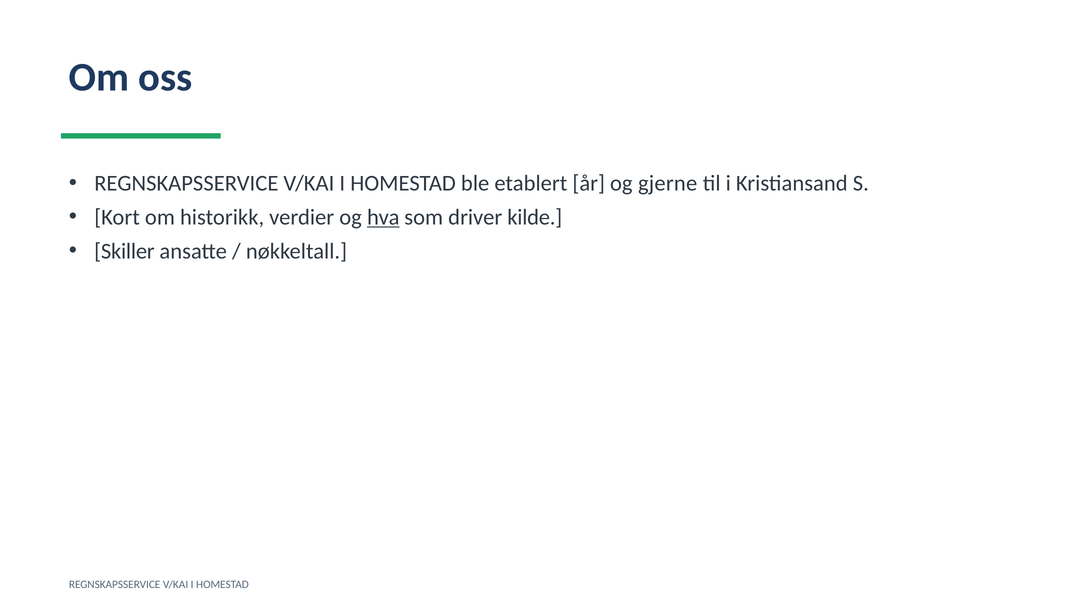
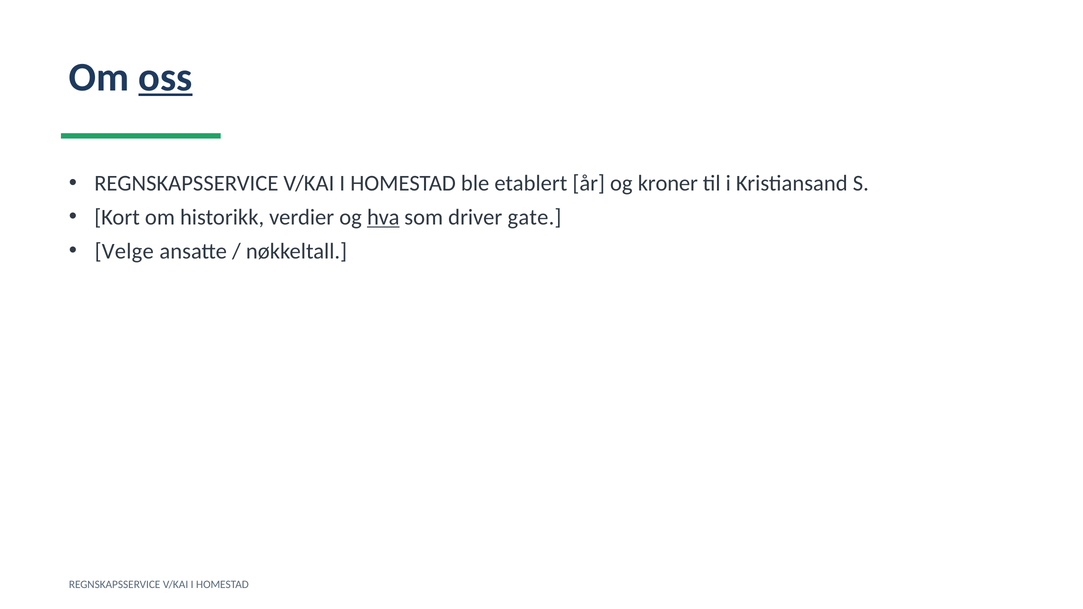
oss underline: none -> present (166, 77)
gjerne: gjerne -> kroner (668, 183)
kilde: kilde -> gate (535, 217)
Skiller: Skiller -> Velge (124, 251)
